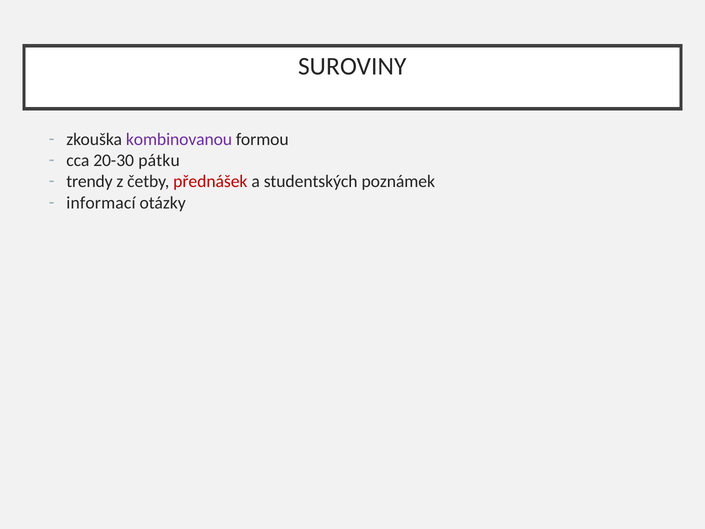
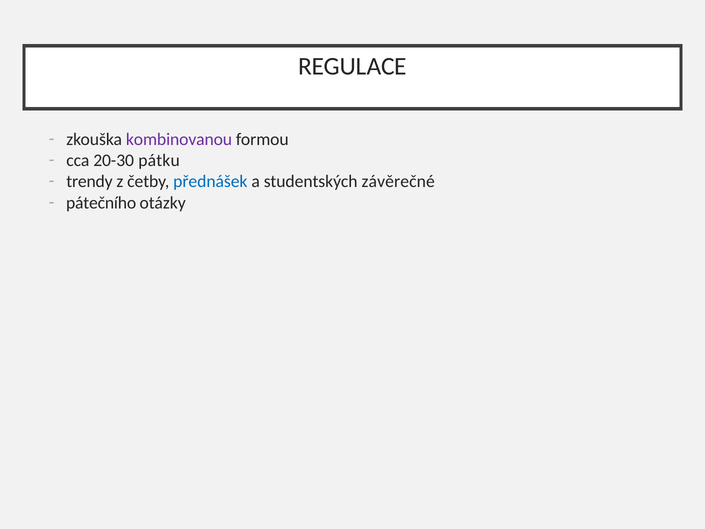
SUROVINY: SUROVINY -> REGULACE (352, 66)
přednášek colour: red -> blue (210, 182)
poznámek: poznámek -> závěrečné (398, 182)
informací: informací -> pátečního (101, 203)
